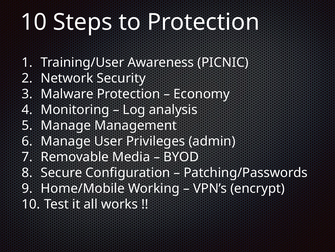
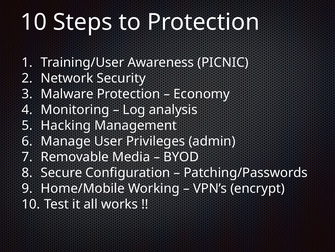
Manage: Manage -> Hacking (66, 125)
